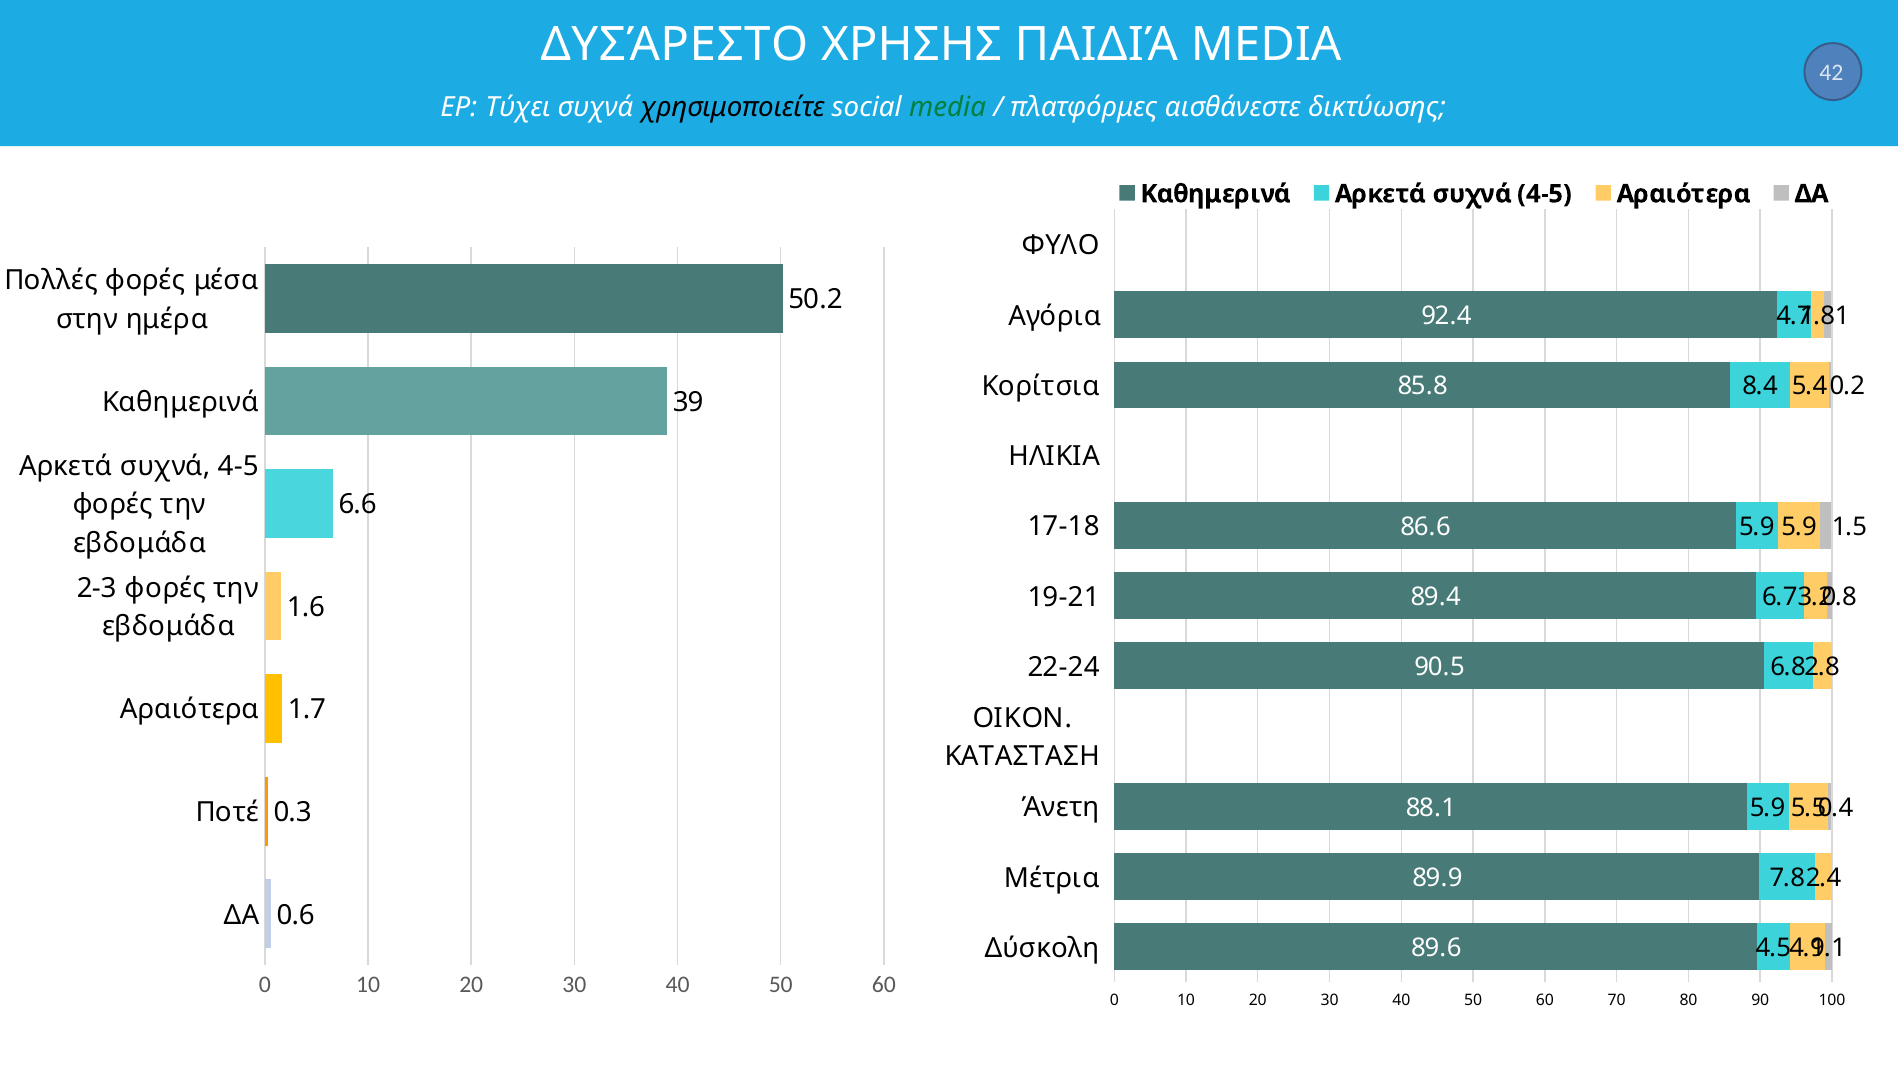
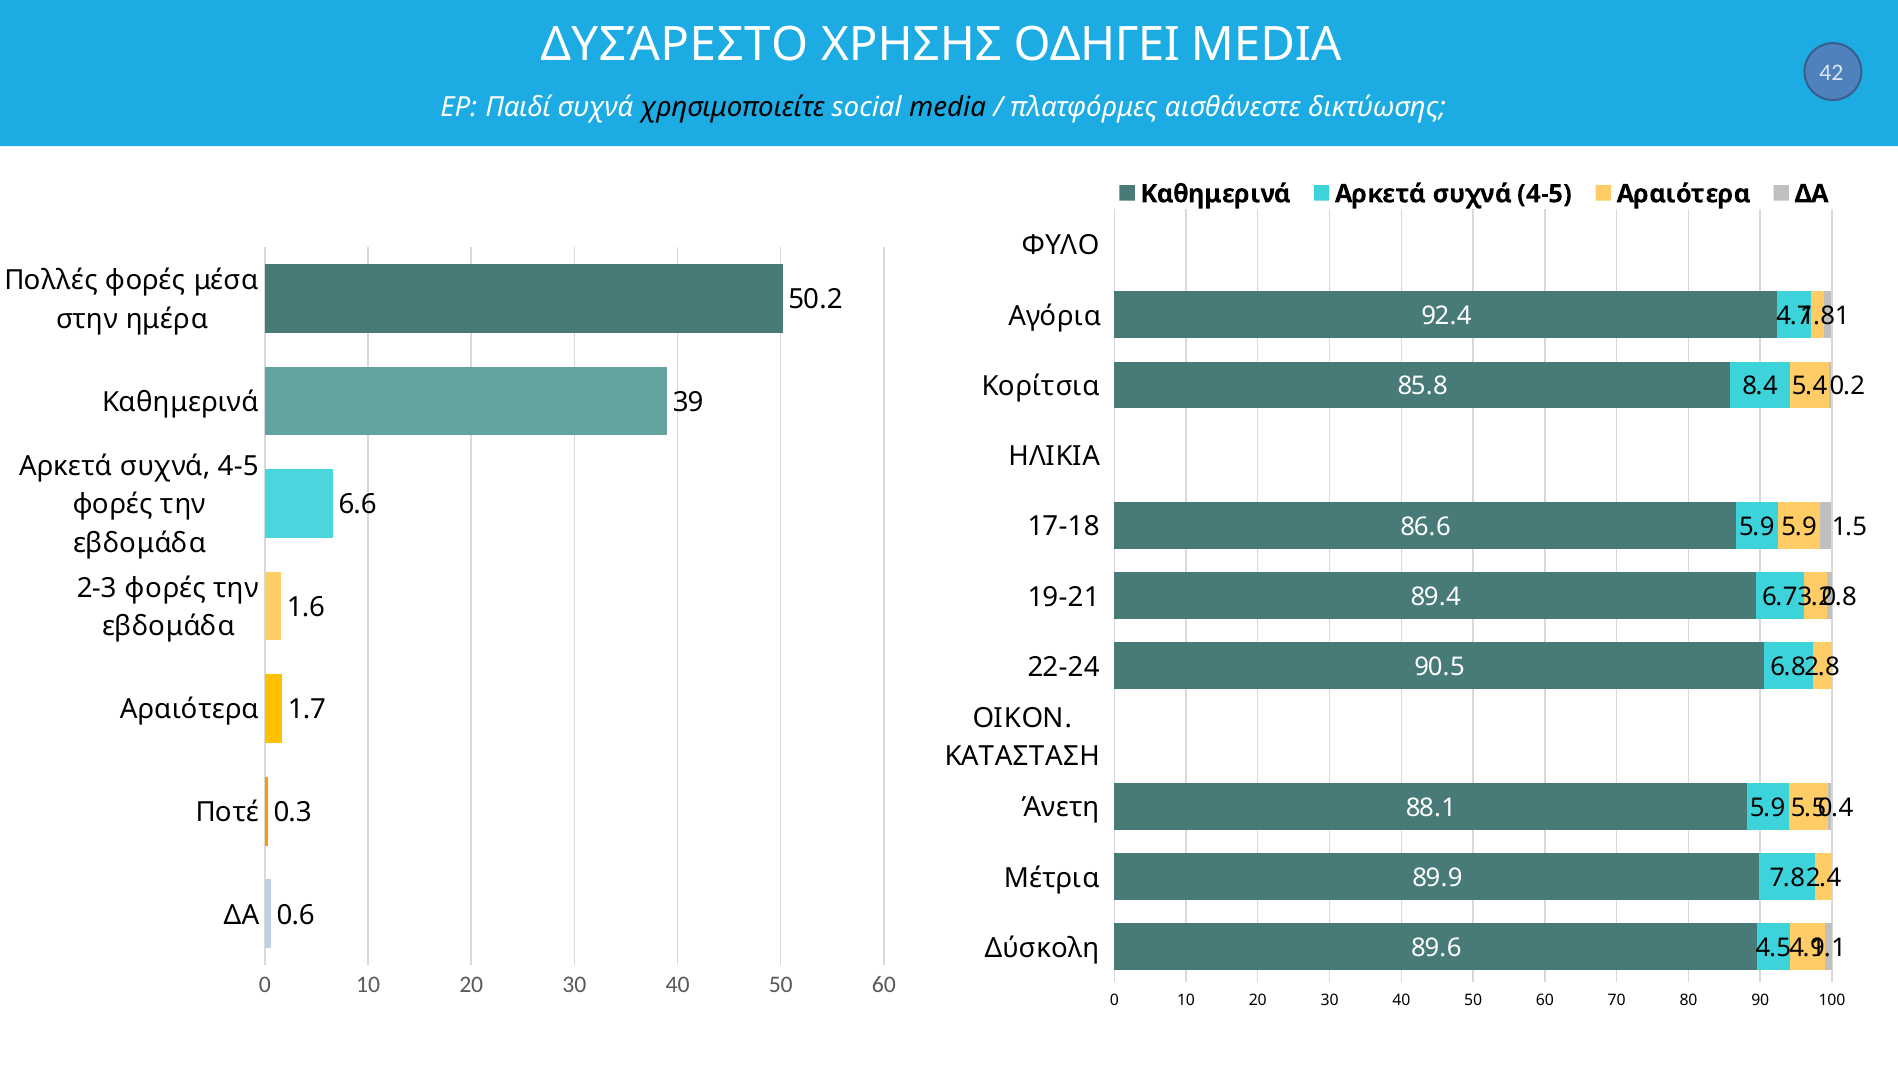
ΠΑΙΔΙΆ: ΠΑΙΔΙΆ -> ΟΔΗΓΕΙ (1097, 44)
Τύχει: Τύχει -> Παιδί (518, 108)
media colour: green -> black (948, 108)
